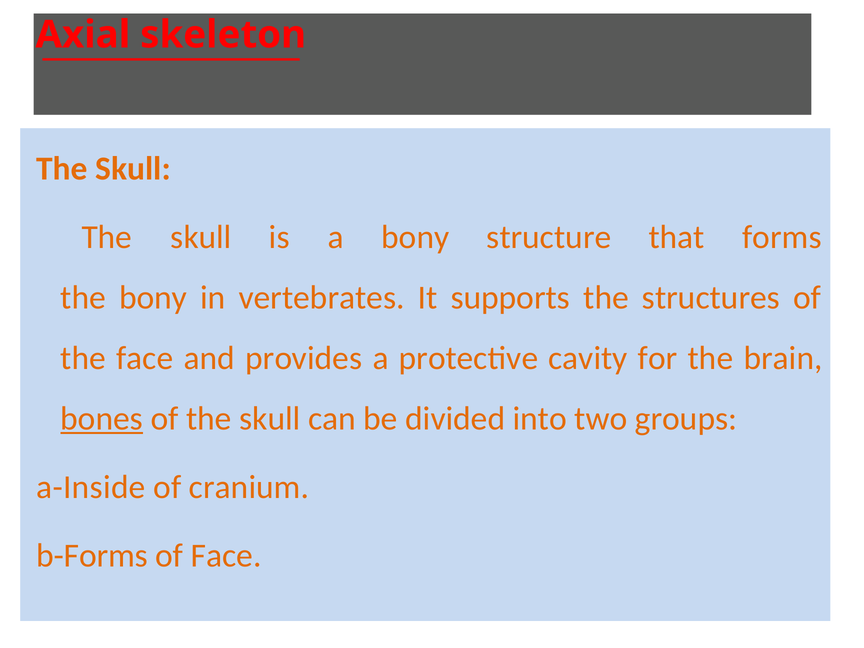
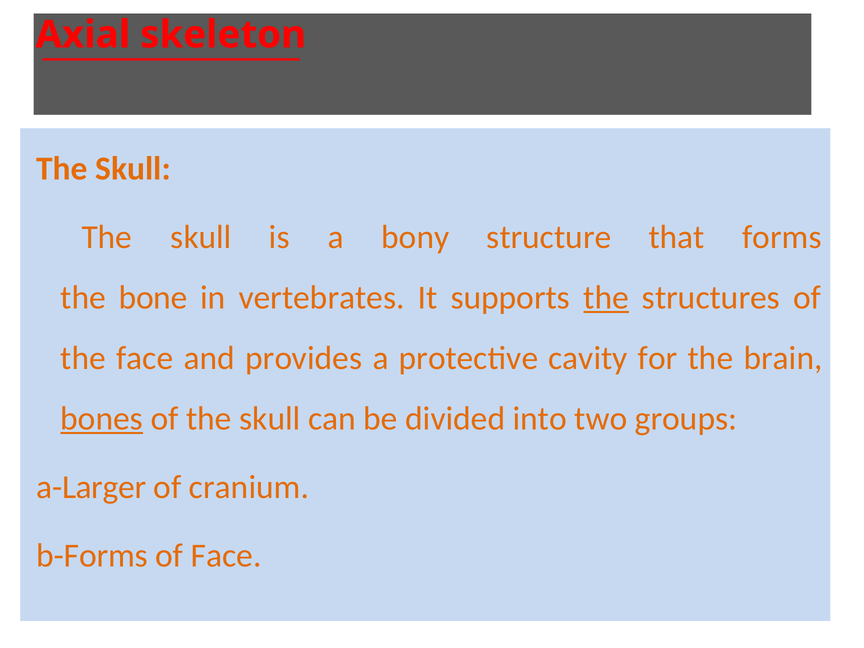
the bony: bony -> bone (153, 298)
the underline: none -> present (606, 298)
a-Inside: a-Inside -> a-Larger (91, 487)
